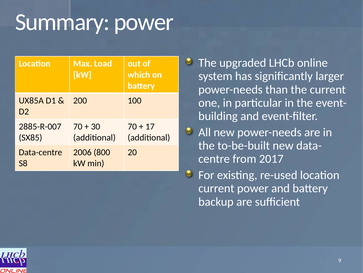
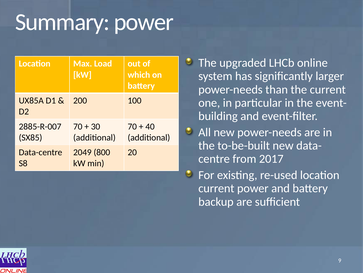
17: 17 -> 40 (150, 126)
2006: 2006 -> 2049 (82, 152)
